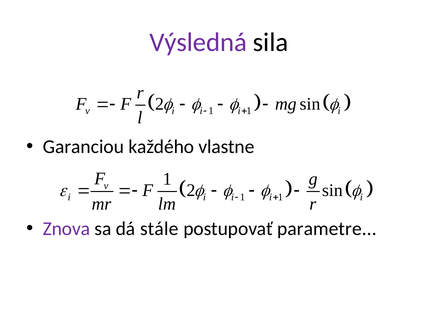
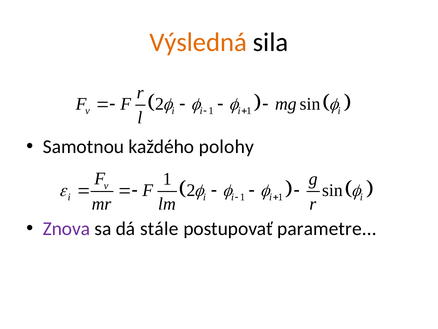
Výsledná colour: purple -> orange (198, 42)
Garanciou: Garanciou -> Samotnou (83, 146)
vlastne: vlastne -> polohy (226, 146)
